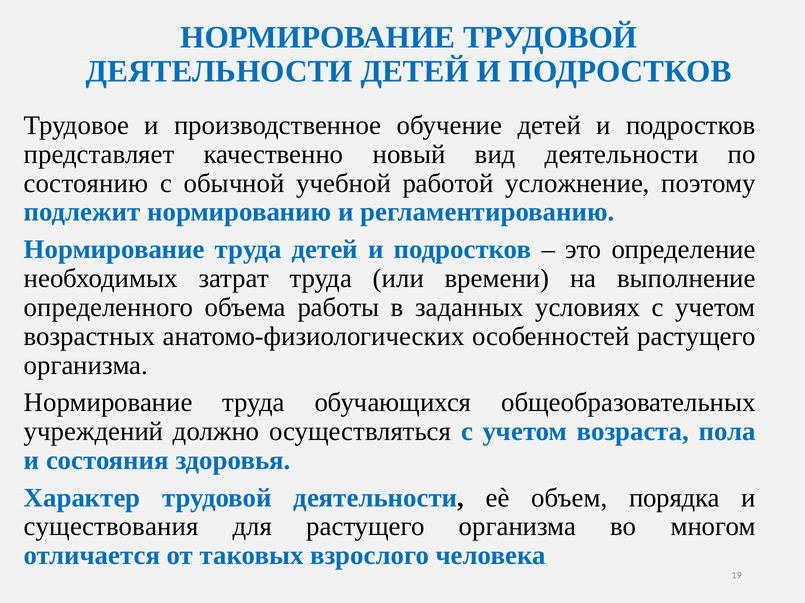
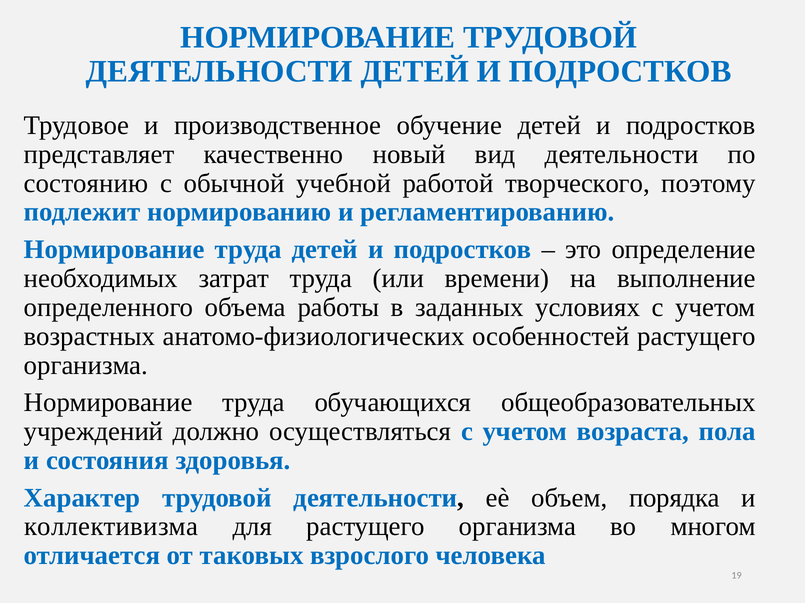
усложнение: усложнение -> творческого (578, 183)
существования: существования -> коллективизма (111, 527)
